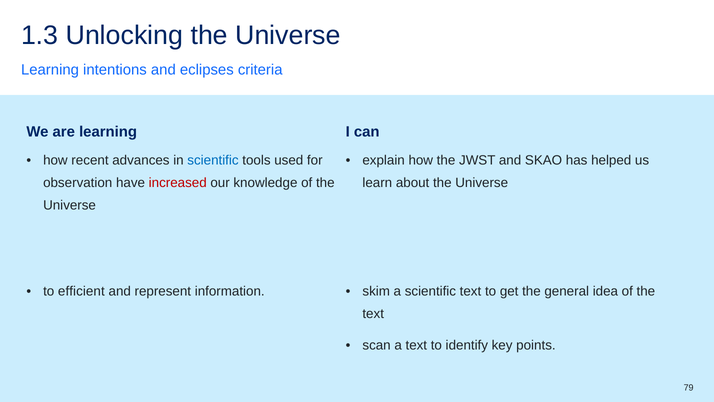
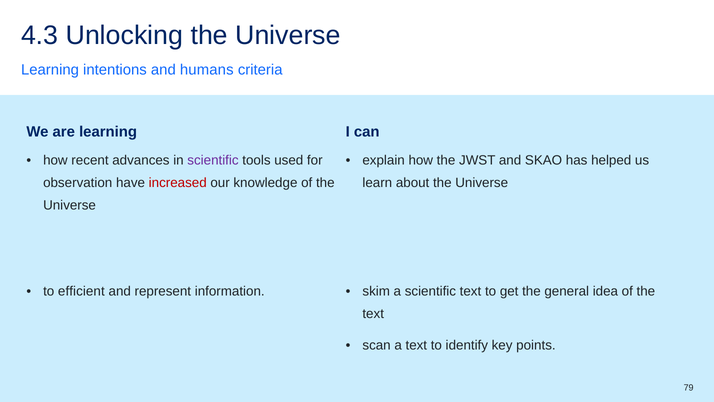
1.3: 1.3 -> 4.3 (40, 35)
eclipses: eclipses -> humans (207, 70)
scientific colour: blue -> purple (213, 160)
